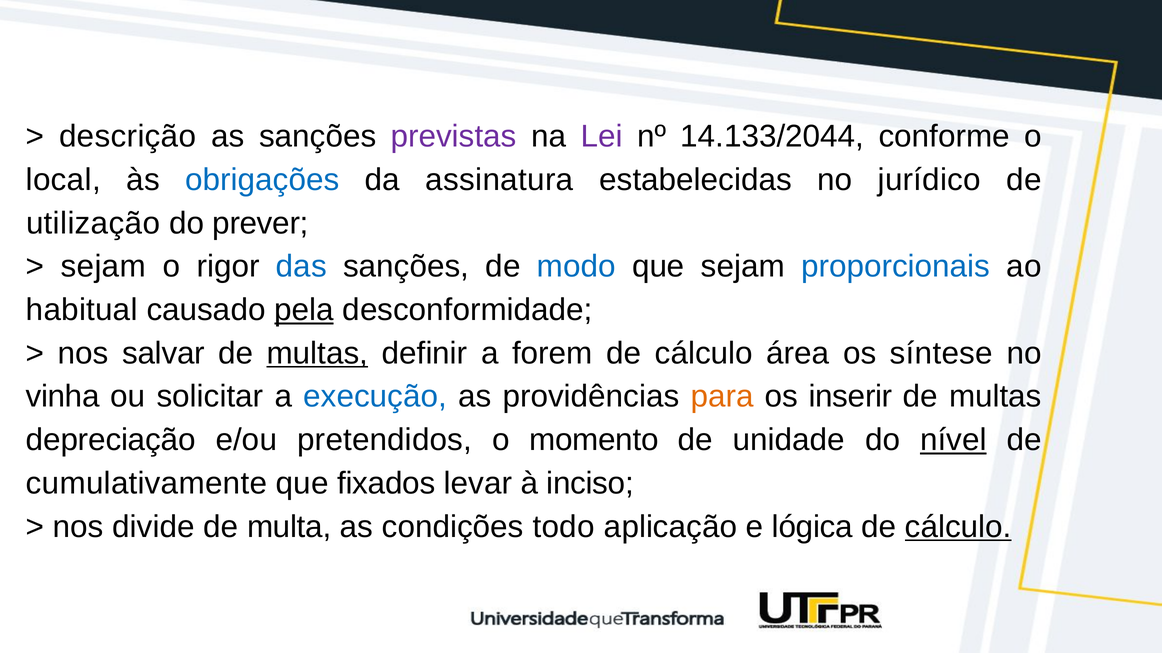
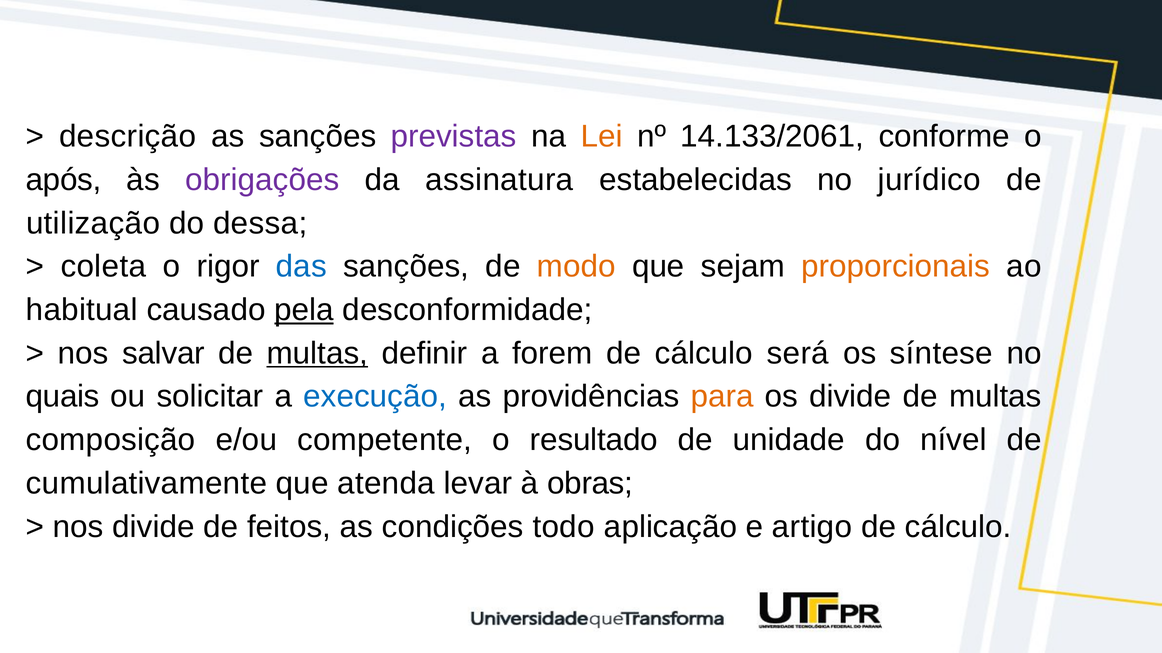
Lei colour: purple -> orange (602, 137)
14.133/2044: 14.133/2044 -> 14.133/2061 (772, 137)
local: local -> após (64, 180)
obrigações colour: blue -> purple (262, 180)
prever: prever -> dessa (260, 223)
sejam: sejam -> coleta (103, 267)
modo colour: blue -> orange (576, 267)
proporcionais colour: blue -> orange (896, 267)
área: área -> será (798, 354)
vinha: vinha -> quais (63, 397)
os inserir: inserir -> divide (850, 397)
depreciação: depreciação -> composição (111, 440)
pretendidos: pretendidos -> competente (385, 440)
momento: momento -> resultado (594, 440)
nível underline: present -> none (953, 440)
fixados: fixados -> atenda (386, 484)
inciso: inciso -> obras (590, 484)
multa: multa -> feitos (289, 527)
lógica: lógica -> artigo (812, 527)
cálculo underline: present -> none (958, 527)
